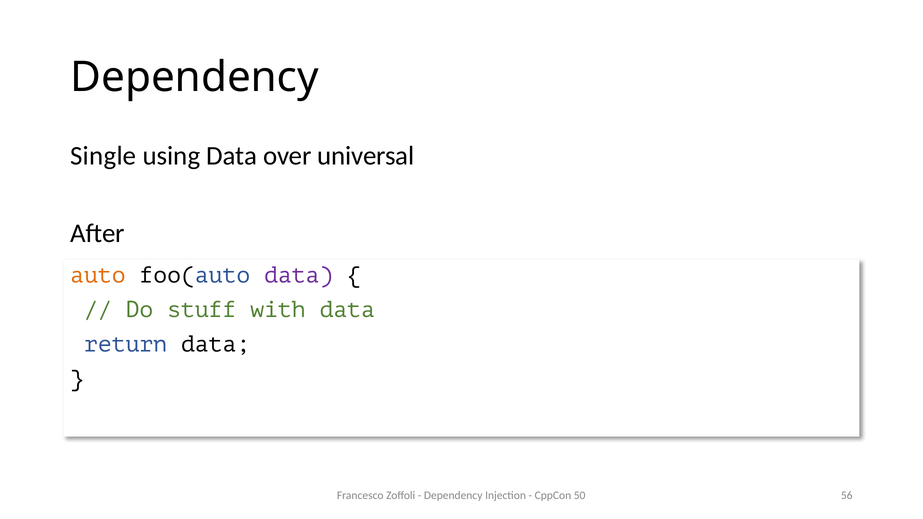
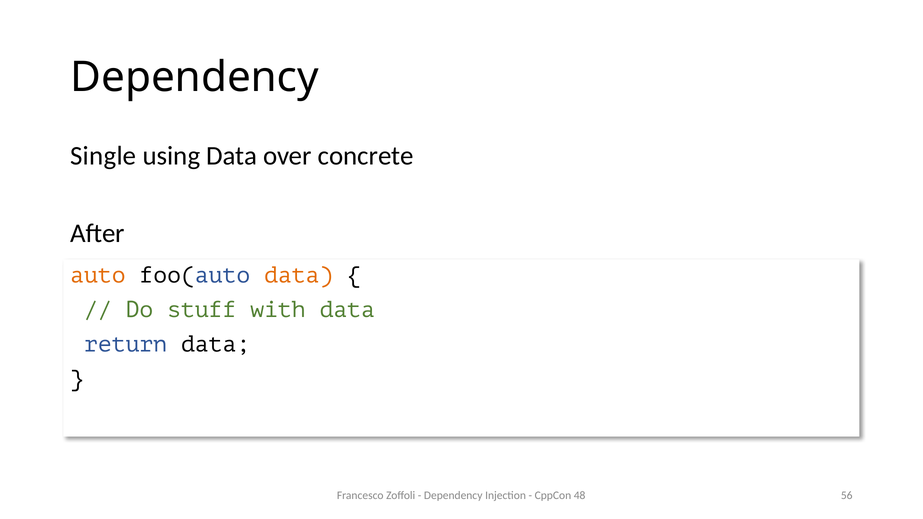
universal: universal -> concrete (366, 156)
data colour: purple -> orange (299, 275)
50: 50 -> 48 (580, 496)
